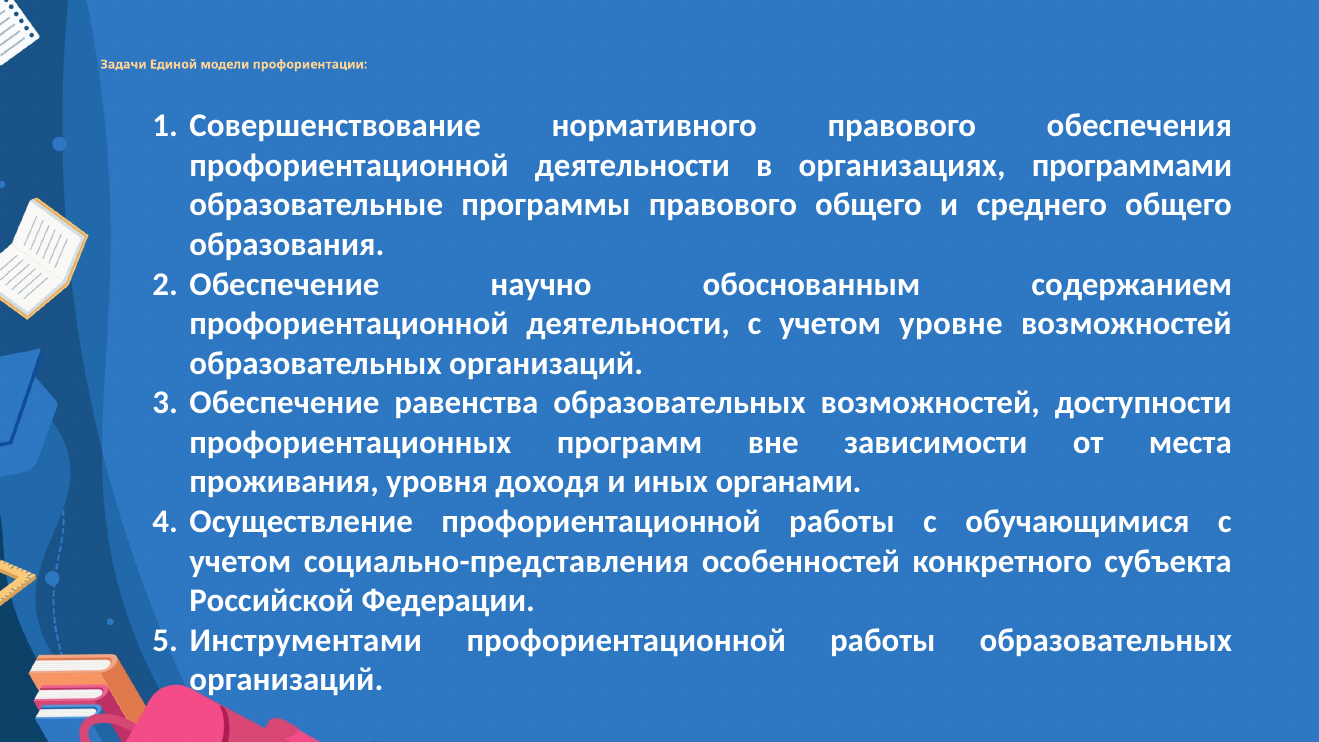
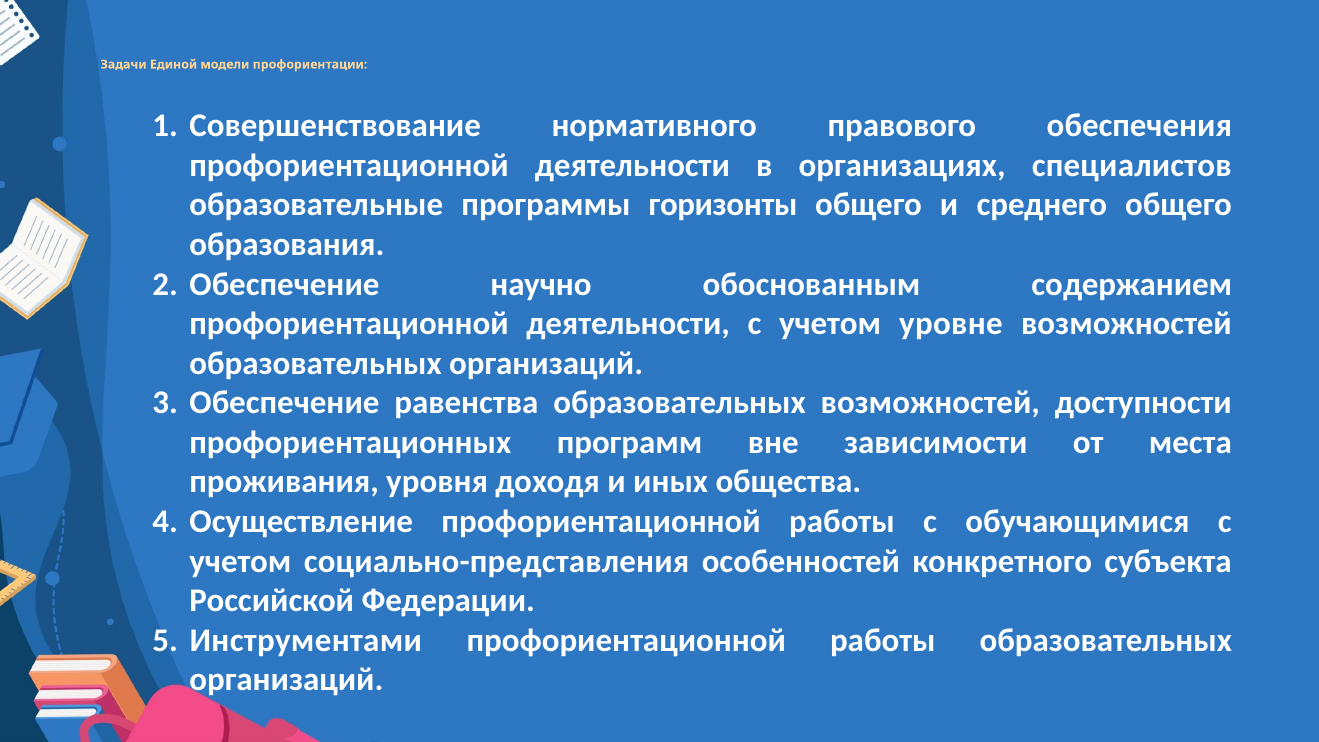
программами: программами -> специалистов (1132, 165)
программы правового: правового -> горизонты (723, 205)
органами: органами -> общества (788, 482)
